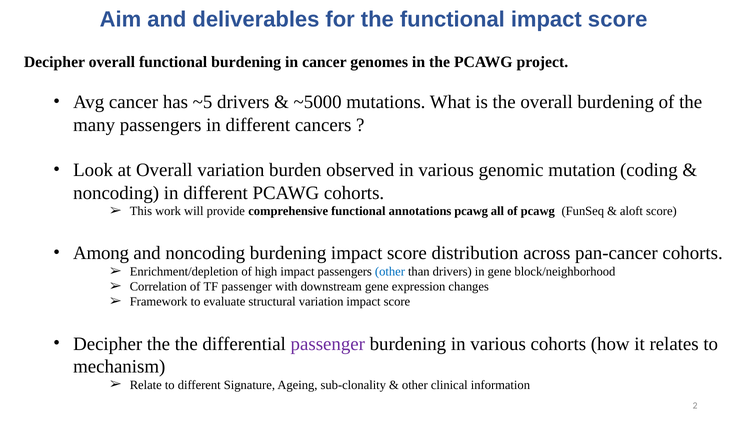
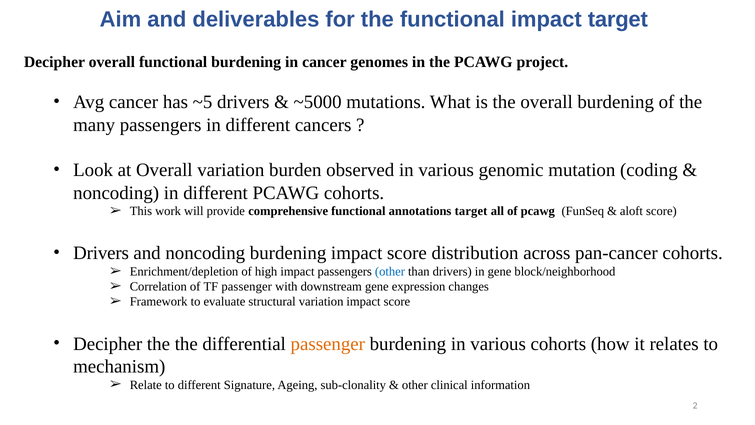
functional impact score: score -> target (618, 19)
annotations pcawg: pcawg -> target (471, 211)
Among: Among -> Drivers (101, 253)
passenger colour: purple -> orange (328, 344)
